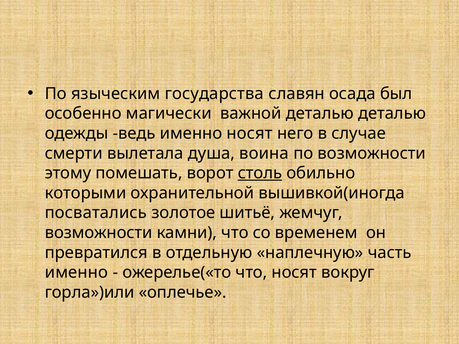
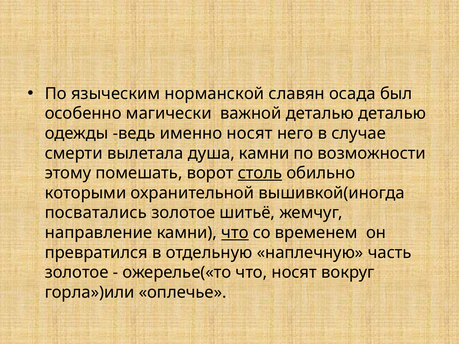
государства: государства -> норманской (214, 94)
душа воина: воина -> камни (264, 153)
возможности: возможности -> направление (99, 233)
что underline: none -> present (235, 233)
именно: именно -> золотое (77, 273)
